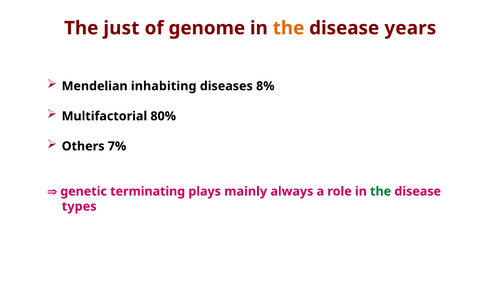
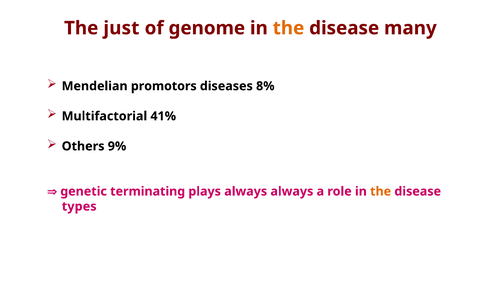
years: years -> many (410, 28)
inhabiting: inhabiting -> promotors (164, 86)
80%: 80% -> 41% (163, 116)
7%: 7% -> 9% (117, 146)
plays mainly: mainly -> always (246, 191)
the colour: green -> orange (381, 191)
